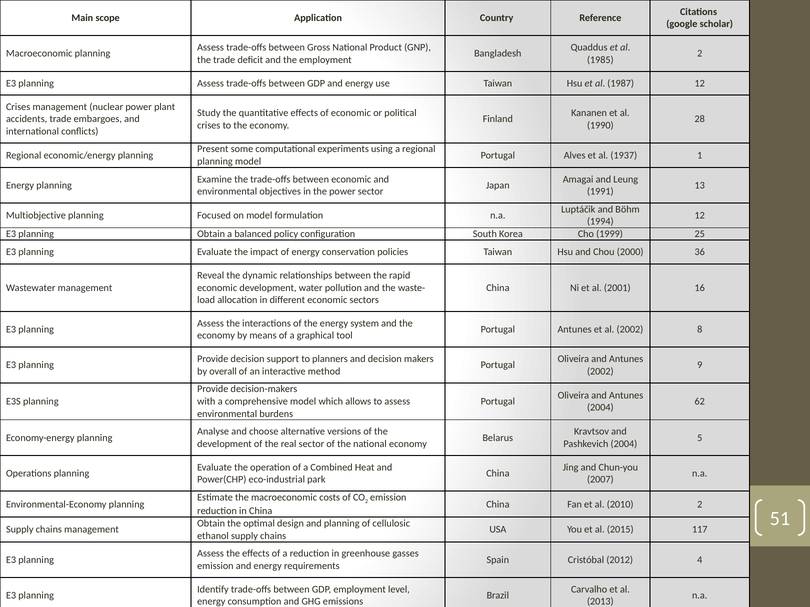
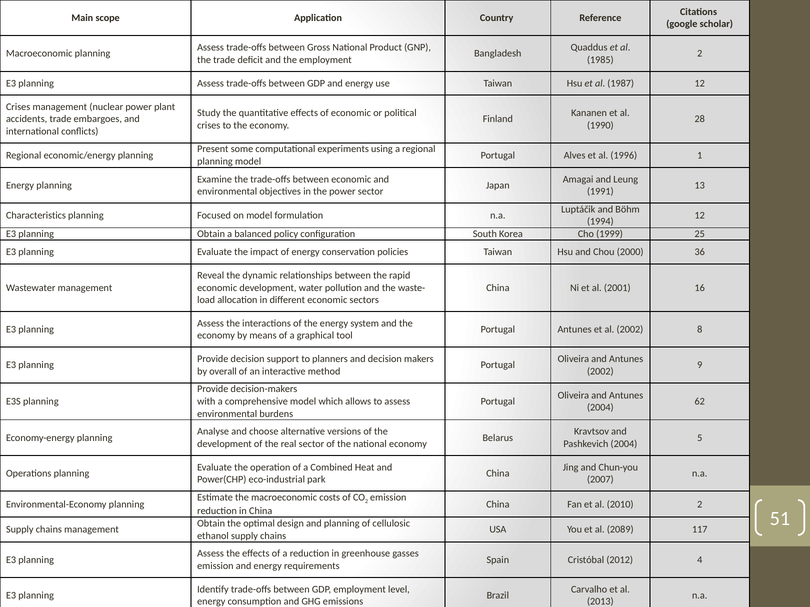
1937: 1937 -> 1996 (624, 155)
Multiobjective: Multiobjective -> Characteristics (36, 216)
2015: 2015 -> 2089 (620, 530)
